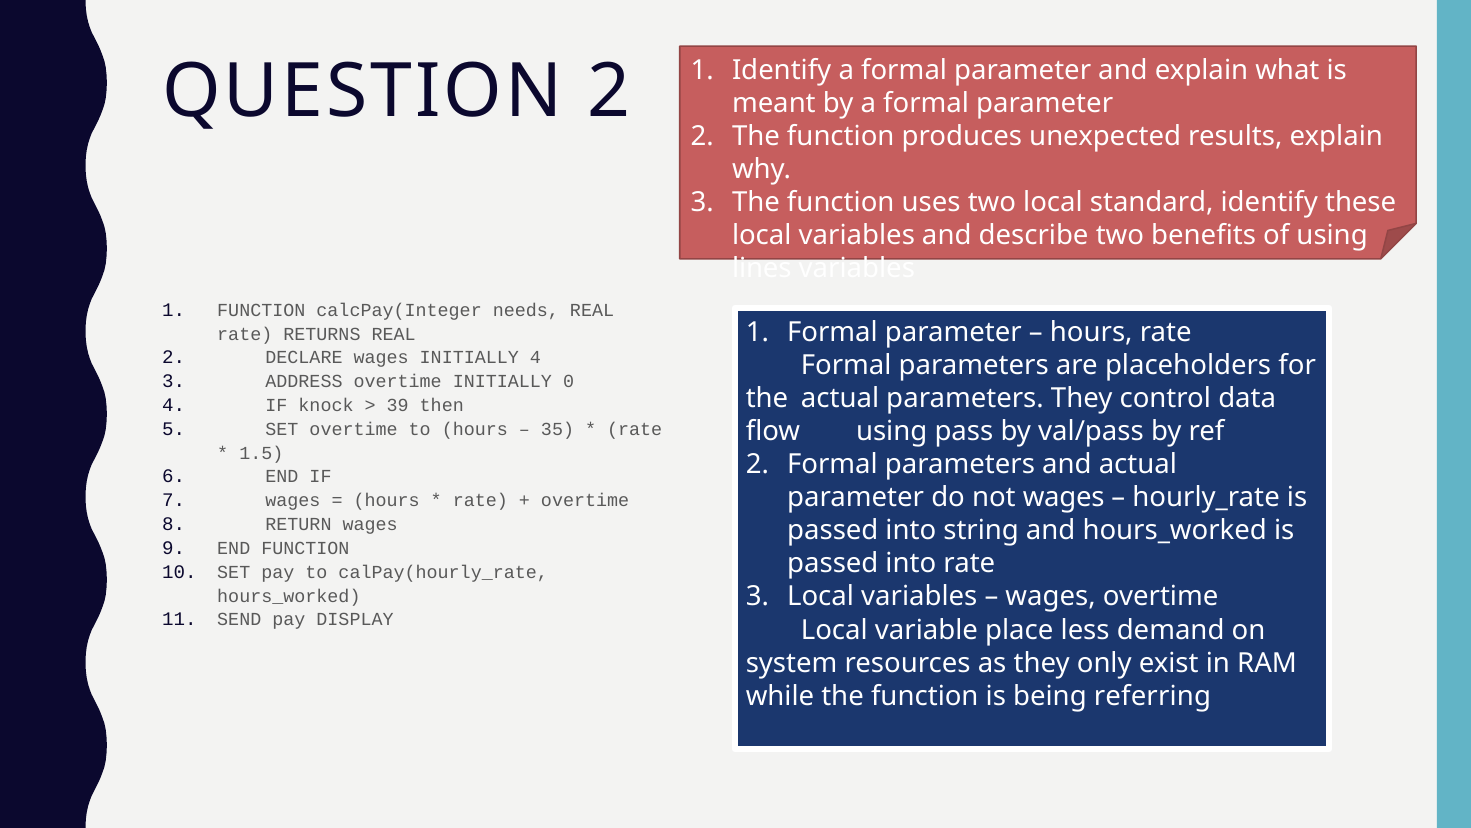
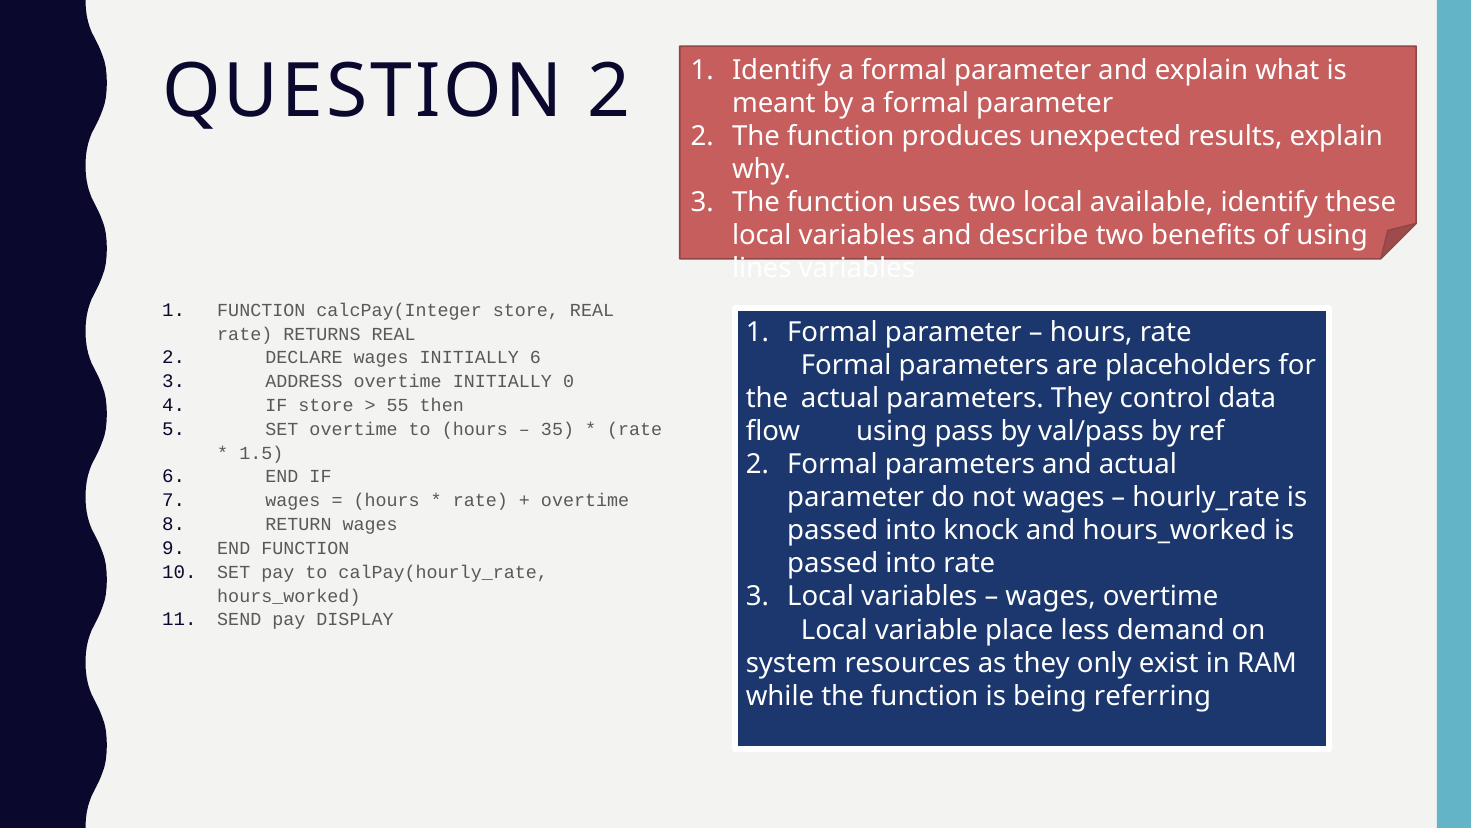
standard: standard -> available (1152, 202)
calcPay(Integer needs: needs -> store (526, 310)
INITIALLY 4: 4 -> 6 (535, 358)
IF knock: knock -> store (326, 405)
39: 39 -> 55 (398, 405)
string: string -> knock (981, 530)
